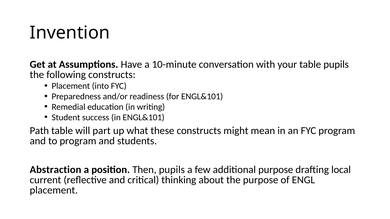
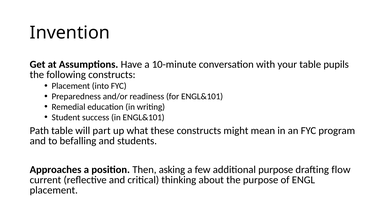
to program: program -> befalling (78, 141)
Abstraction: Abstraction -> Approaches (56, 170)
Then pupils: pupils -> asking (172, 170)
local: local -> flow (341, 170)
